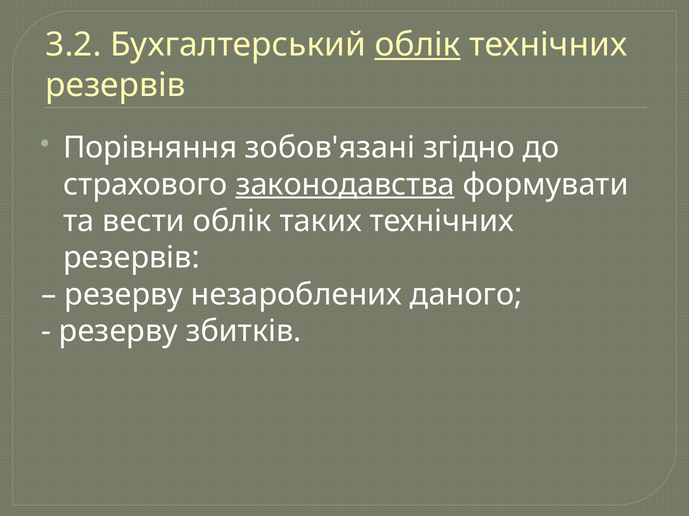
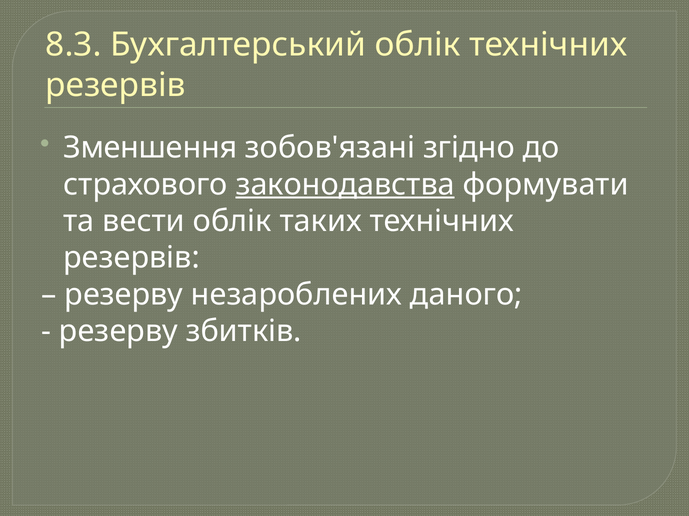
3.2: 3.2 -> 8.3 (73, 45)
облік underline: present -> none (418, 45)
Порівняння: Порівняння -> Зменшення (150, 148)
